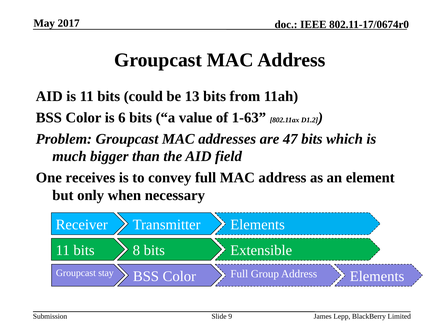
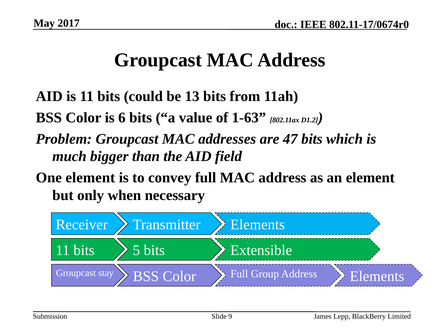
One receives: receives -> element (90, 178)
8: 8 -> 5 (136, 250)
